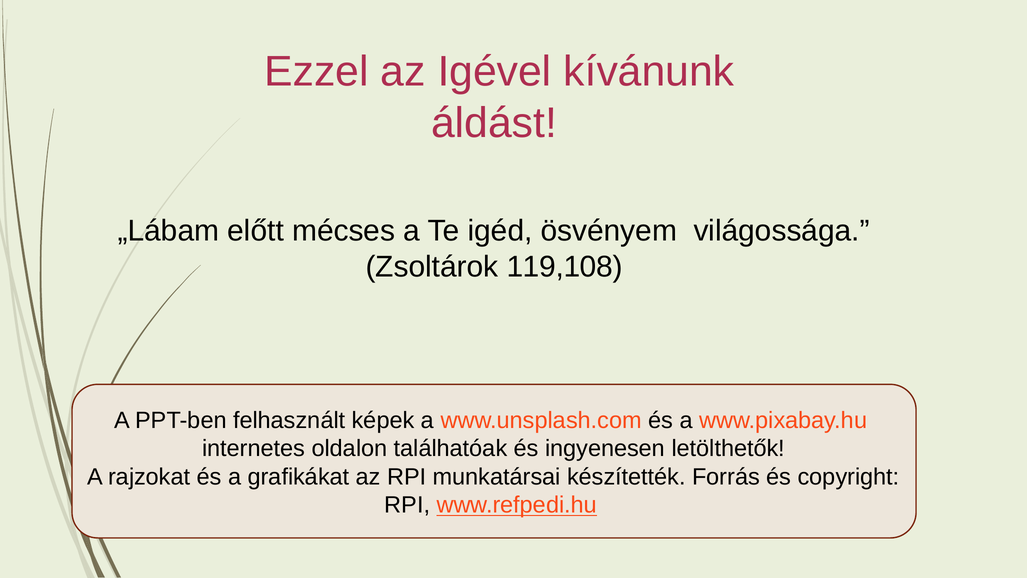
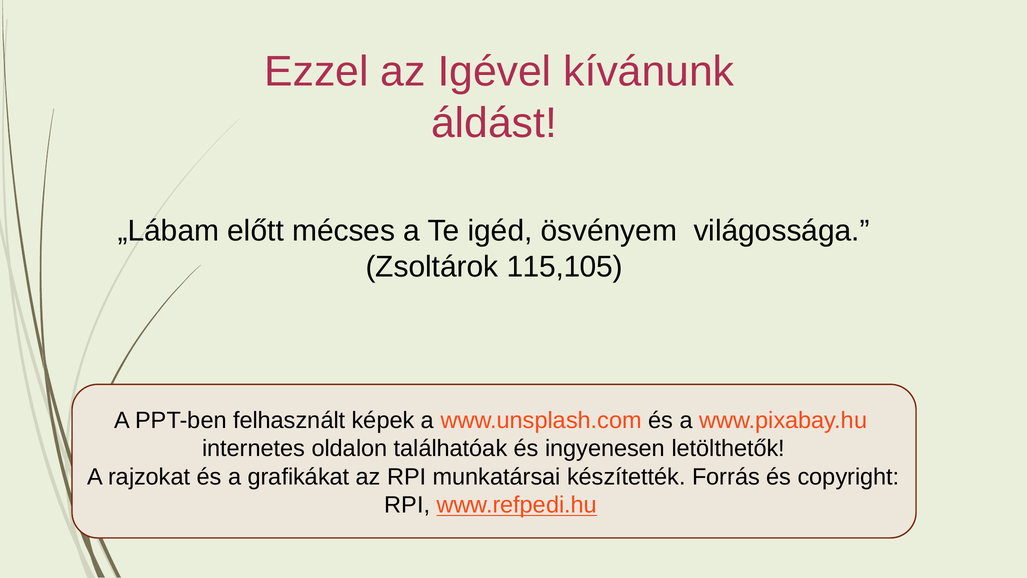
119,108: 119,108 -> 115,105 (565, 267)
